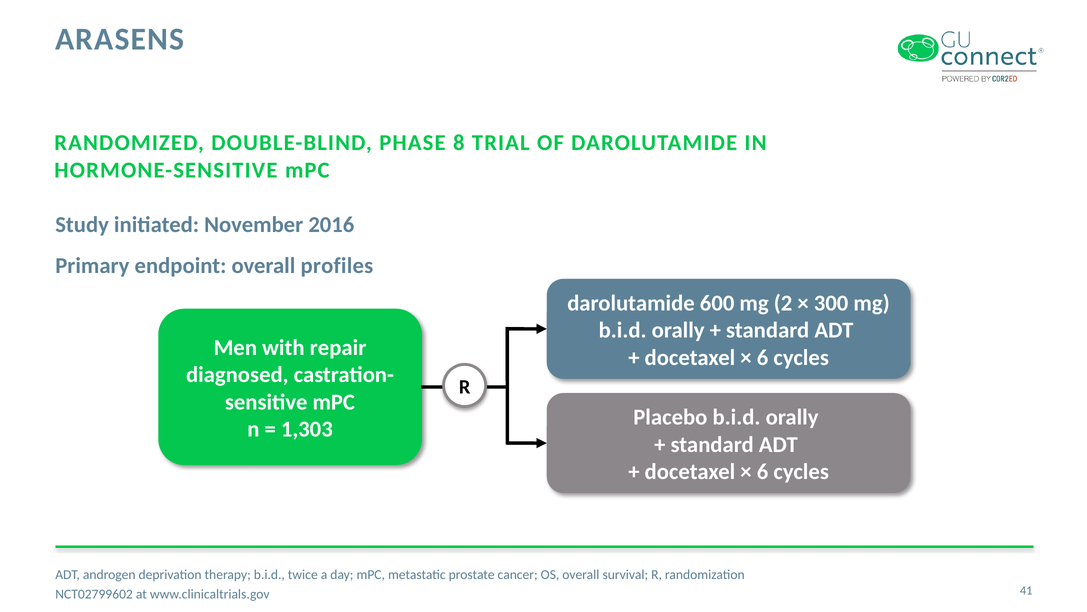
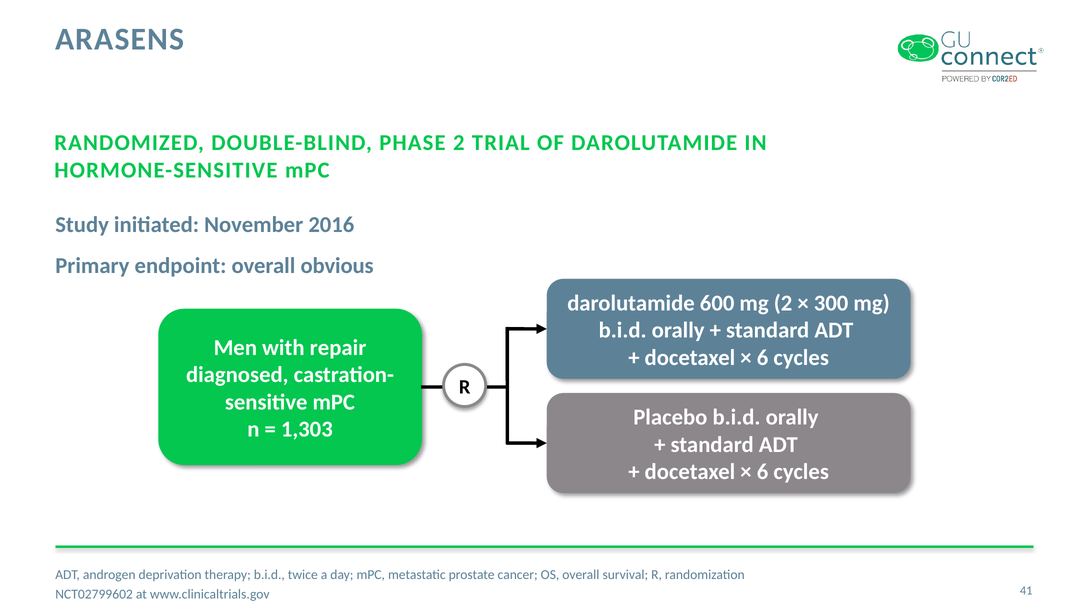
PHASE 8: 8 -> 2 (459, 143)
profiles: profiles -> obvious (337, 265)
